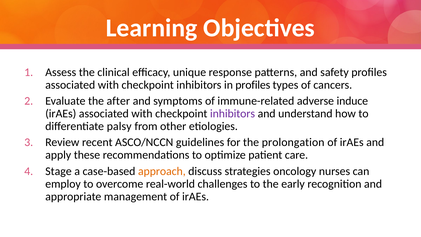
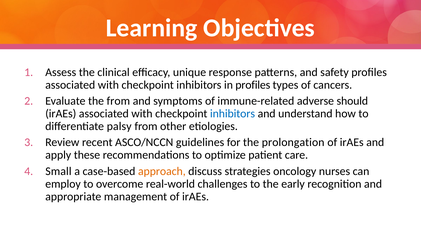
the after: after -> from (118, 101)
induce: induce -> should (352, 101)
inhibitors colour: purple -> blue (233, 114)
Stage: Stage -> Small (58, 171)
